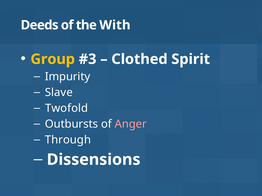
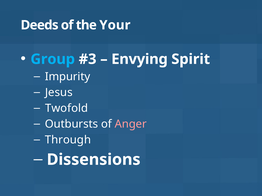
With: With -> Your (115, 25)
Group colour: yellow -> light blue (53, 59)
Clothed: Clothed -> Envying (140, 59)
Slave: Slave -> Jesus (59, 93)
